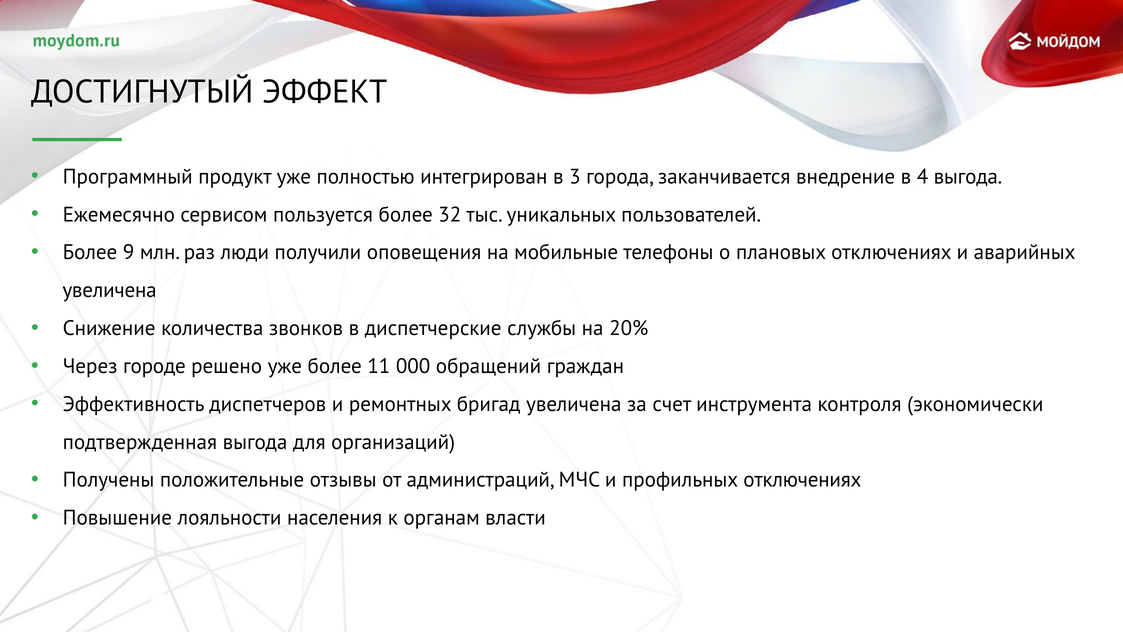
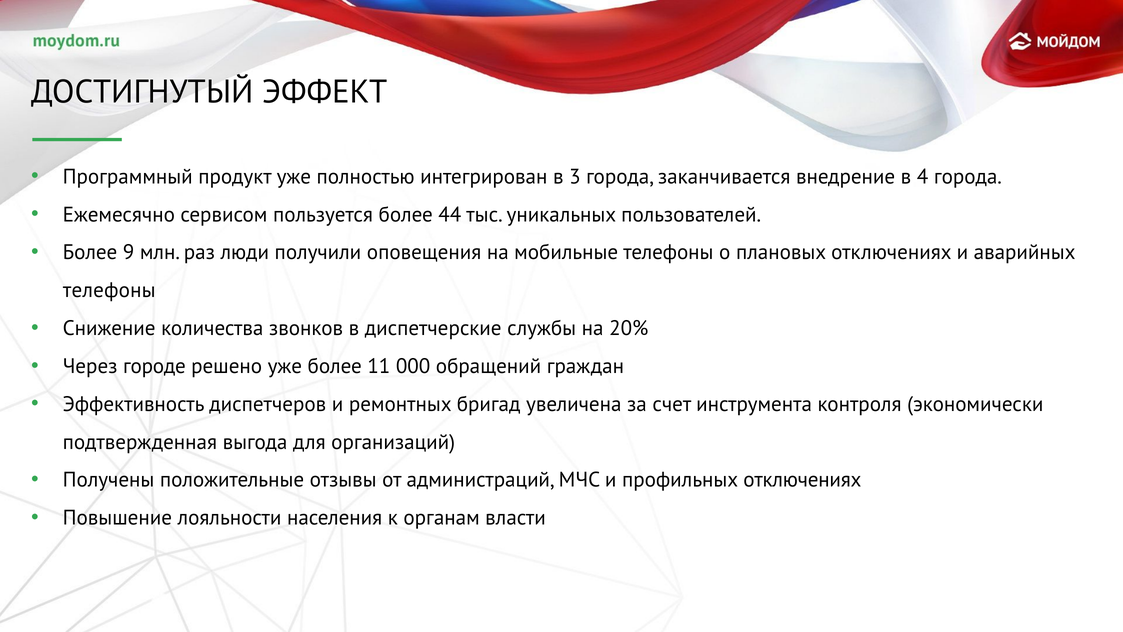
4 выгода: выгода -> города (968, 177)
32: 32 -> 44 (450, 214)
увеличена: увеличена -> телефоны (109, 290)
